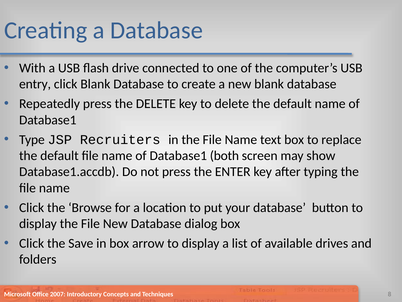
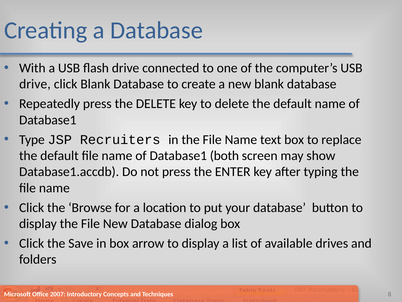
entry: entry -> drive (35, 84)
